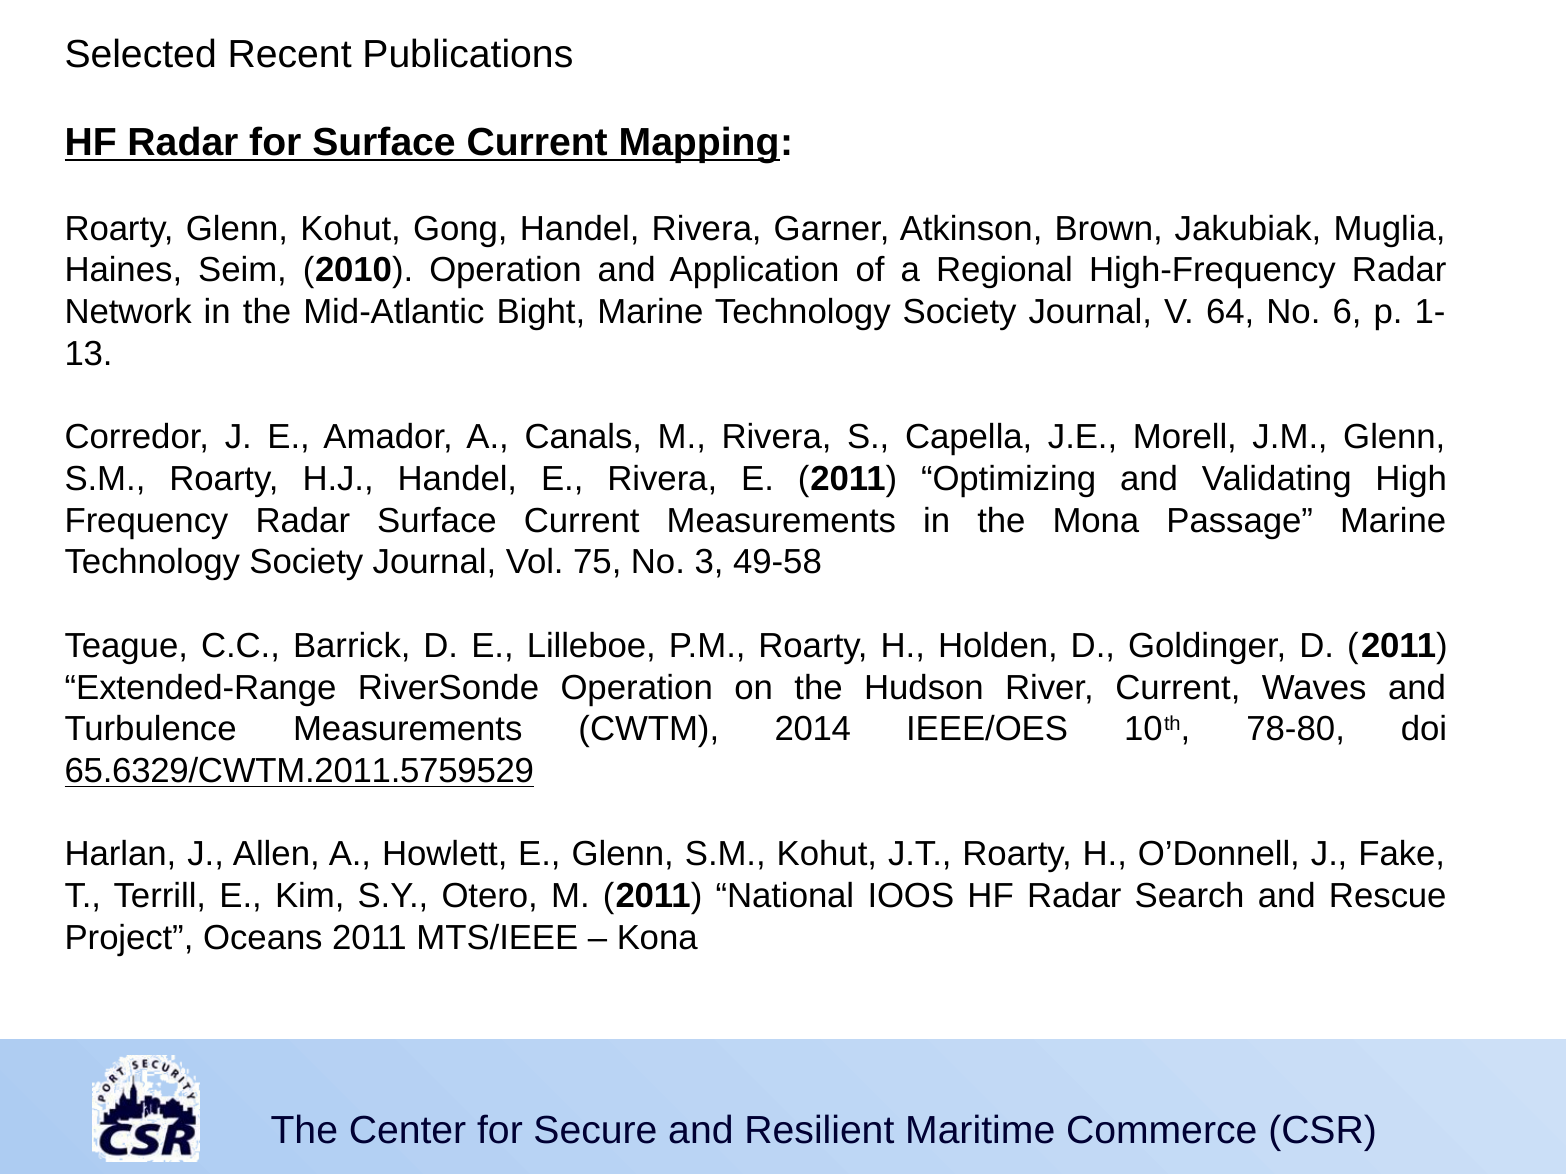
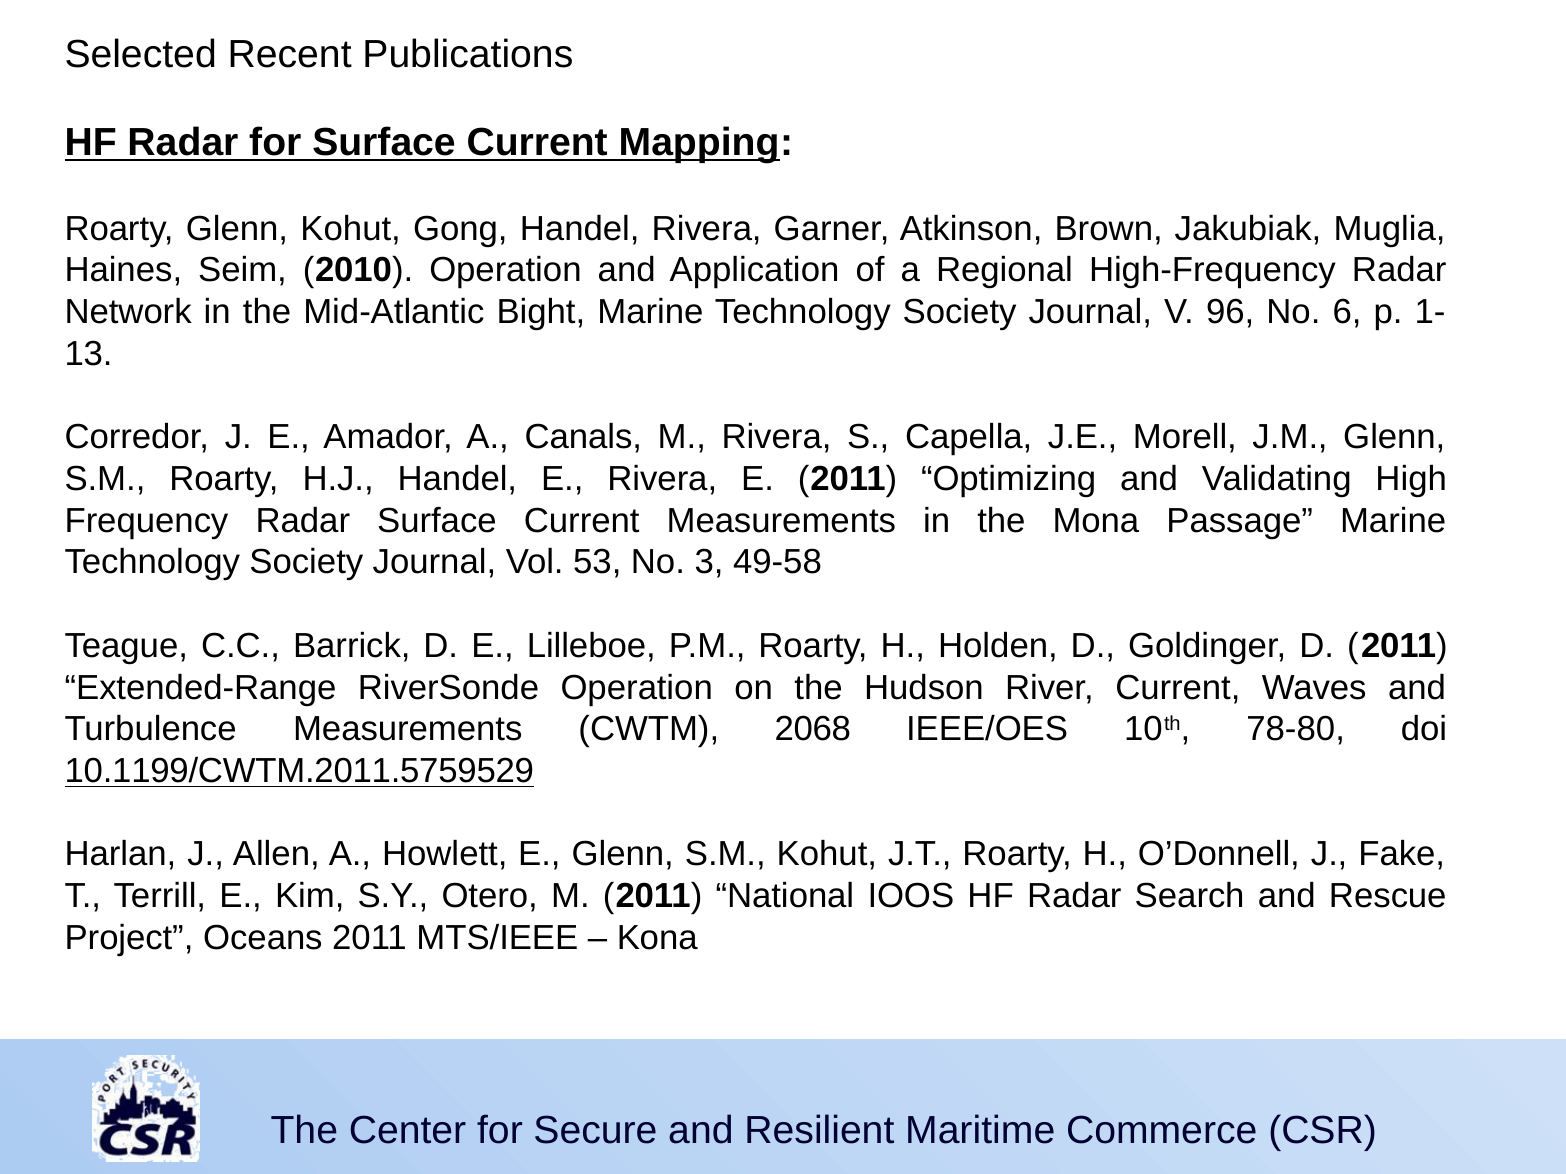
64: 64 -> 96 (1230, 312)
75: 75 -> 53 (597, 563)
2014: 2014 -> 2068 (813, 730)
65.6329/CWTM.2011.5759529: 65.6329/CWTM.2011.5759529 -> 10.1199/CWTM.2011.5759529 (299, 771)
